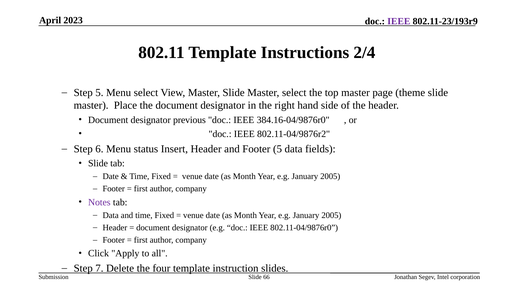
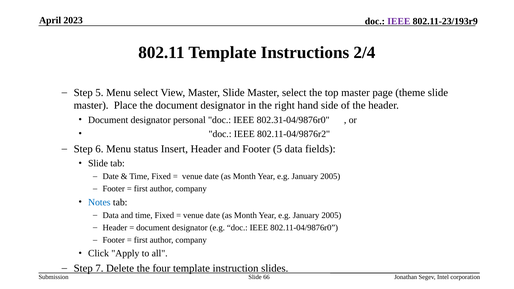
previous: previous -> personal (189, 120)
384.16-04/9876r0: 384.16-04/9876r0 -> 802.31-04/9876r0 (293, 120)
Notes colour: purple -> blue (99, 202)
